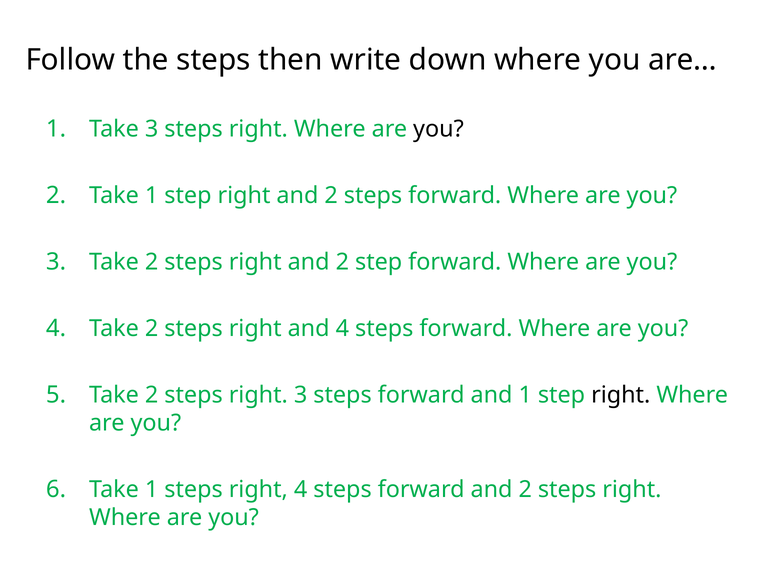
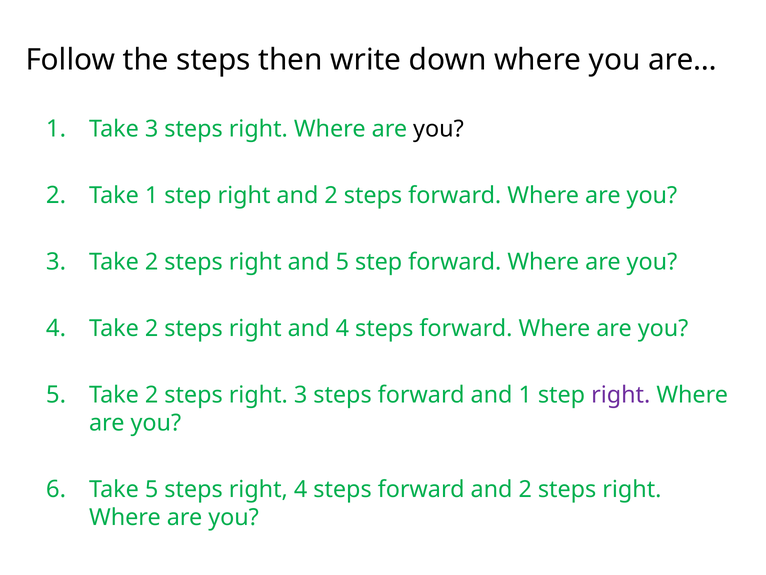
steps right and 2: 2 -> 5 (342, 262)
right colour: black -> purple (621, 394)
1: 1 -> 5 (152, 489)
